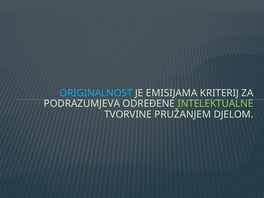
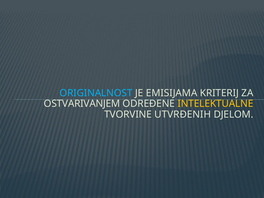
PODRAZUMJEVA: PODRAZUMJEVA -> OSTVARIVANJEM (82, 104)
INTELEKTUALNE colour: light green -> yellow (215, 104)
PRUŽANJEM: PRUŽANJEM -> UTVRĐENIH (183, 114)
